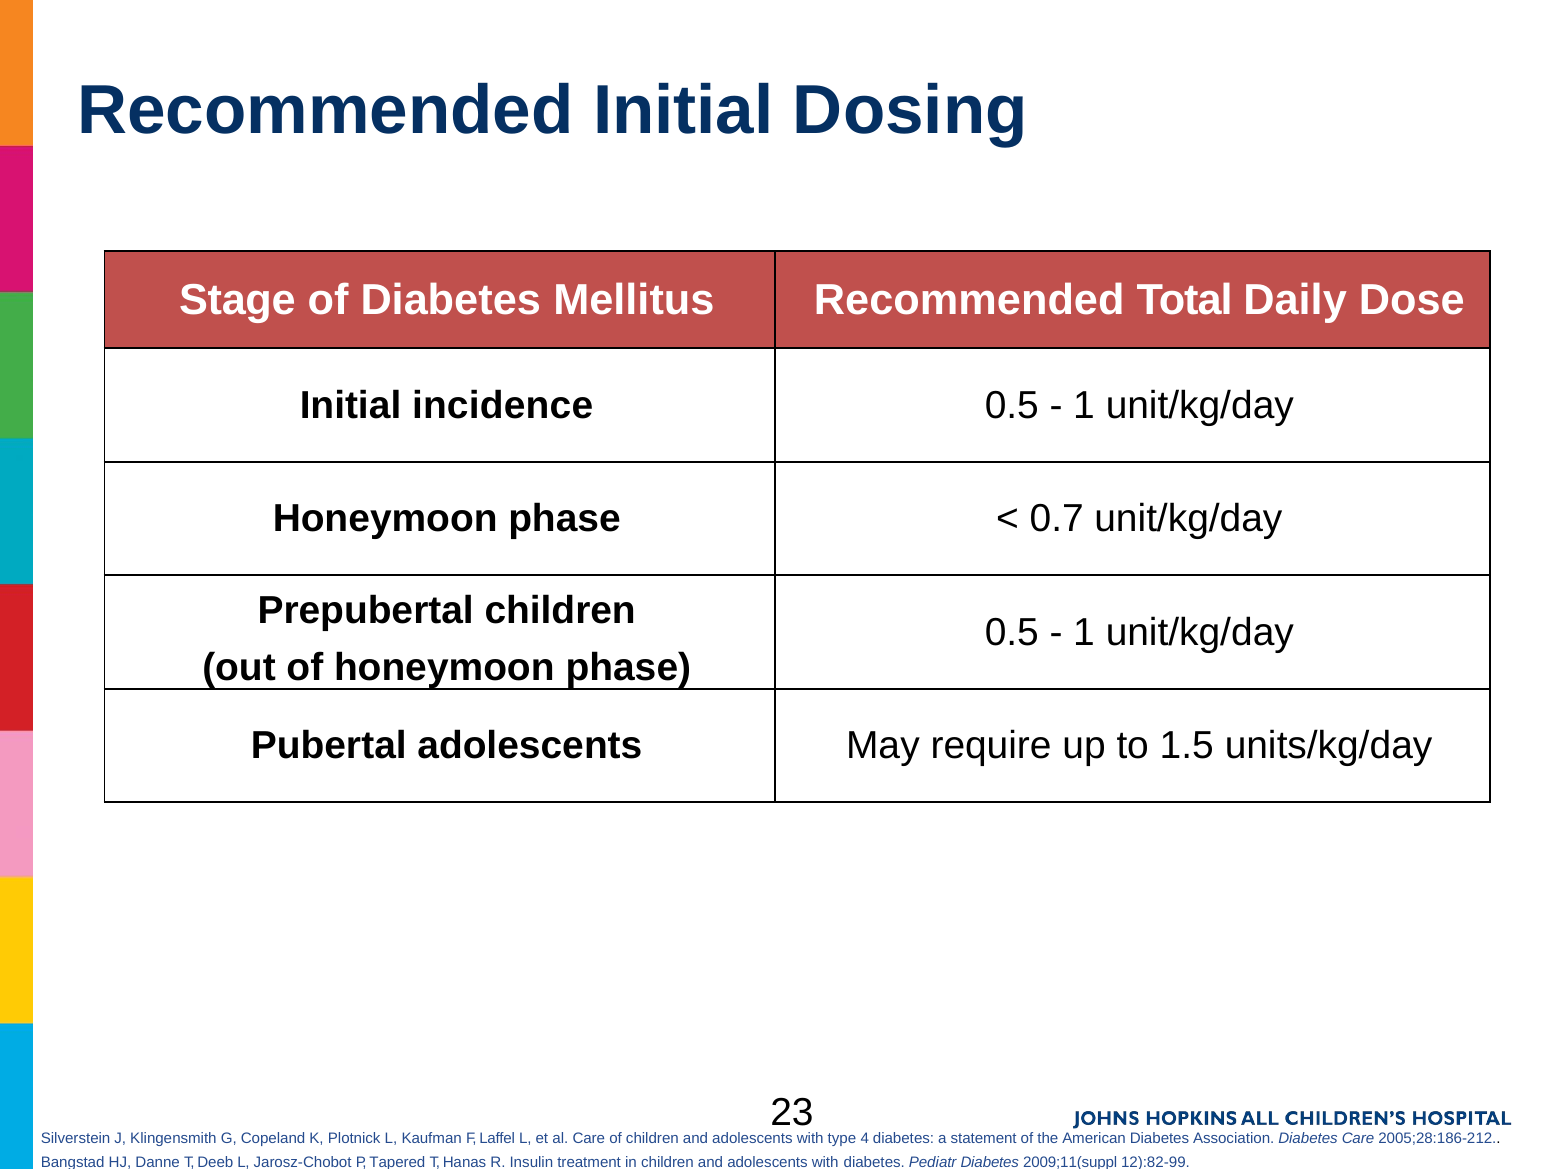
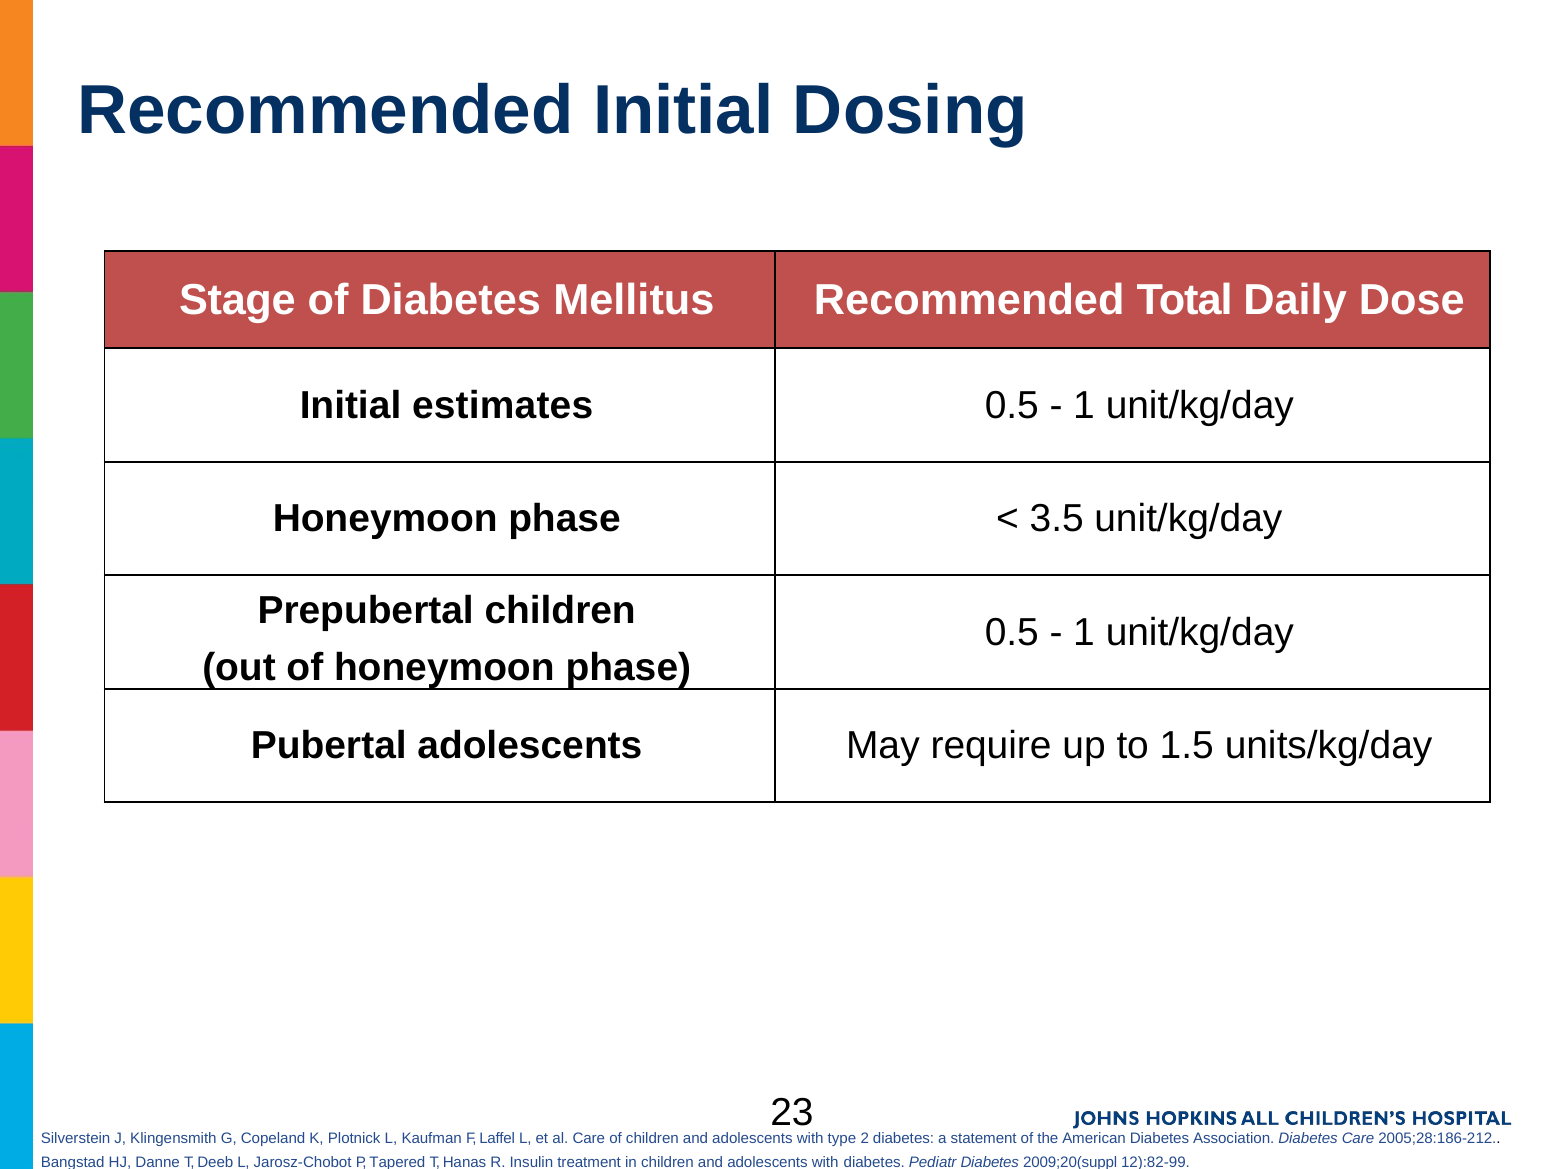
incidence: incidence -> estimates (503, 406)
0.7: 0.7 -> 3.5 (1057, 519)
4: 4 -> 2 (865, 1138)
2009;11(suppl: 2009;11(suppl -> 2009;20(suppl (1070, 1162)
